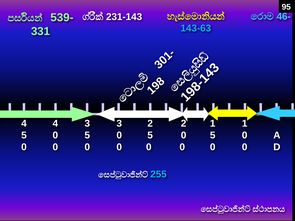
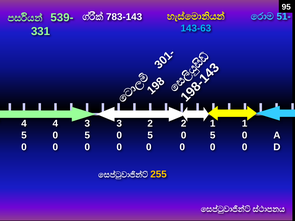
231-143: 231-143 -> 783-143 (124, 17)
46-: 46- -> 51- (284, 17)
255 colour: light blue -> yellow (159, 175)
